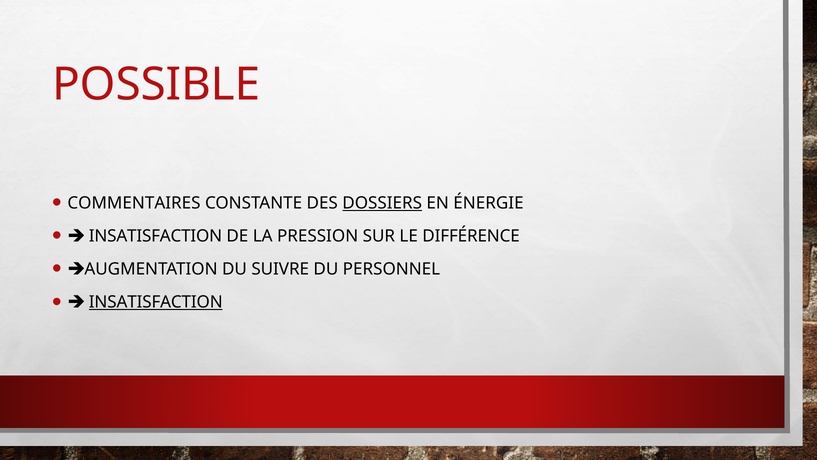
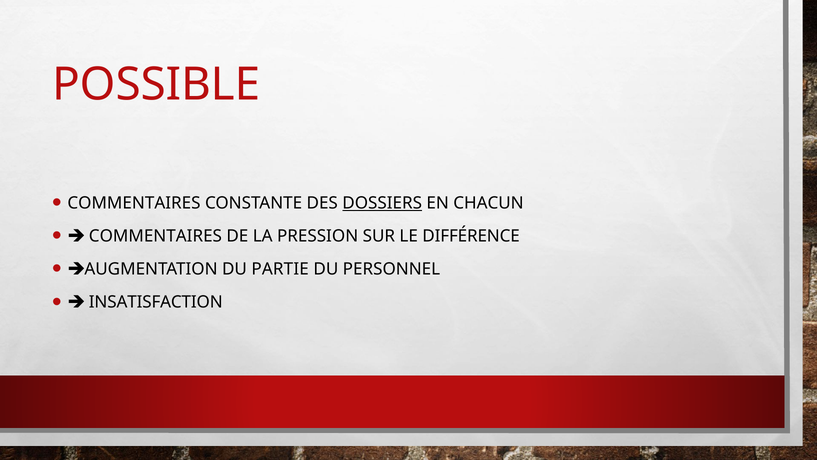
ÉNERGIE: ÉNERGIE -> CHACUN (488, 203)
INSATISFACTION: INSATISFACTION -> COMMENTAIRES (155, 236)
SUIVRE: SUIVRE -> PARTIE (280, 269)
INSATISFACTION underline: present -> none (156, 302)
